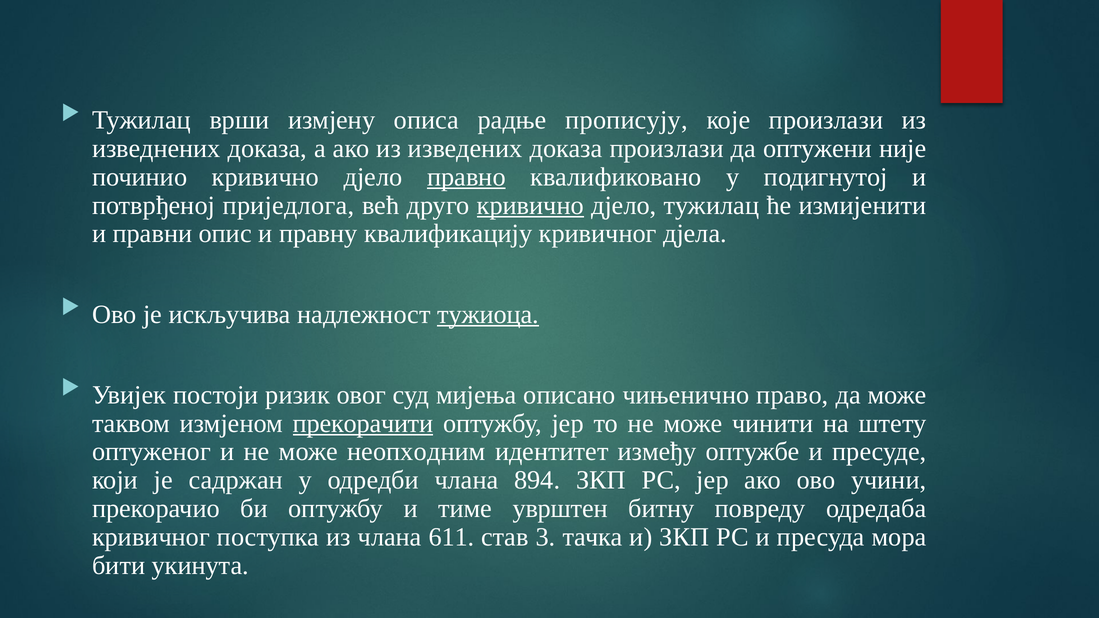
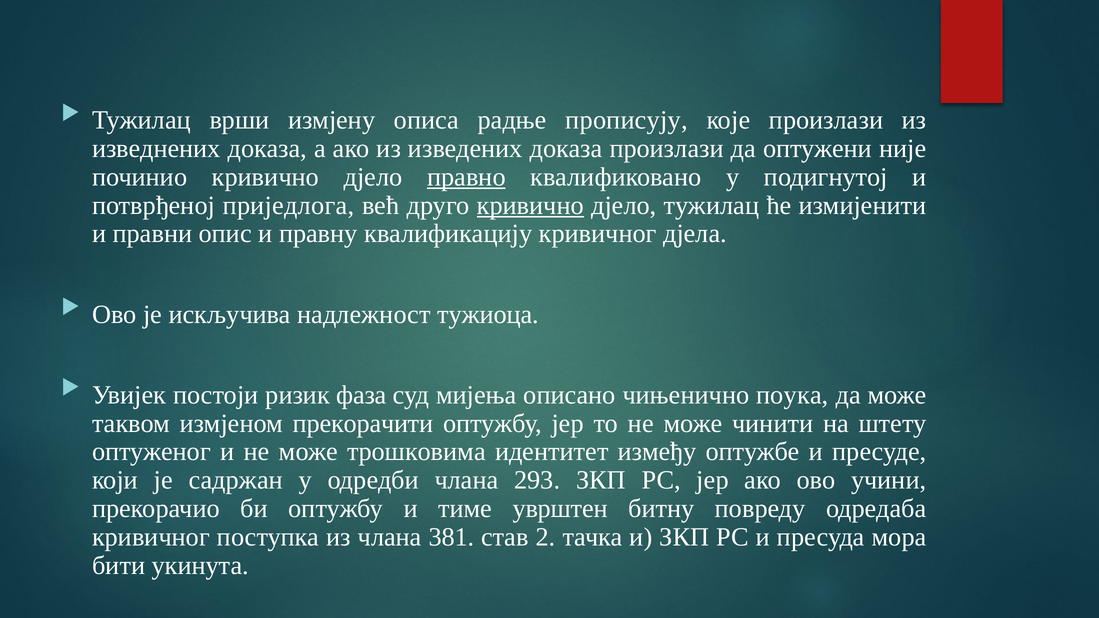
тужиоца underline: present -> none (488, 314)
овог: овог -> фаза (361, 395)
право: право -> поука (792, 395)
прекорачити underline: present -> none (363, 423)
неопходним: неопходним -> трошковима (416, 452)
894: 894 -> 293 (537, 480)
611: 611 -> 381 (451, 537)
3: 3 -> 2 (546, 537)
